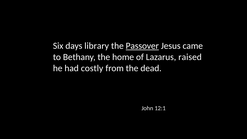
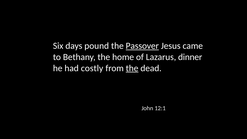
library: library -> pound (97, 46)
raised: raised -> dinner (190, 57)
the underline: none -> present (132, 68)
